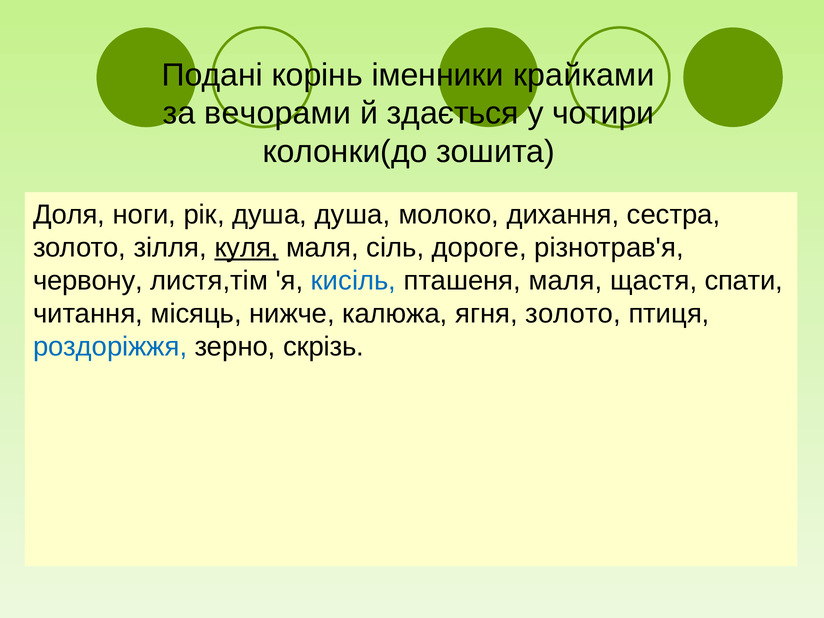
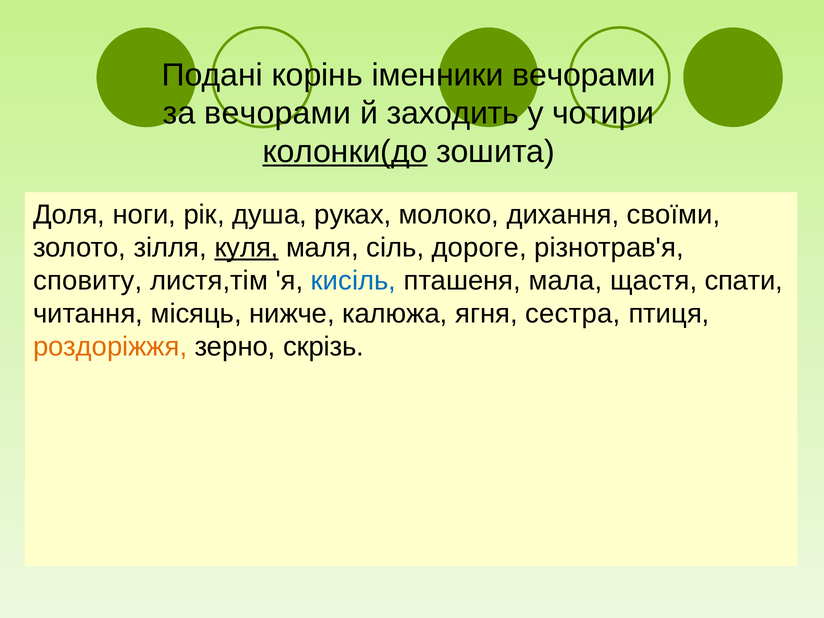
іменники крайками: крайками -> вечорами (584, 75)
здається: здається -> заходить (453, 113)
колонки(до underline: none -> present (345, 152)
душа душа: душа -> руках (353, 215)
сестра: сестра -> своїми (674, 215)
червону: червону -> сповиту (88, 281)
пташеня маля: маля -> мала (566, 281)
ягня золото: золото -> сестра (573, 314)
роздоріжжя colour: blue -> orange (110, 347)
